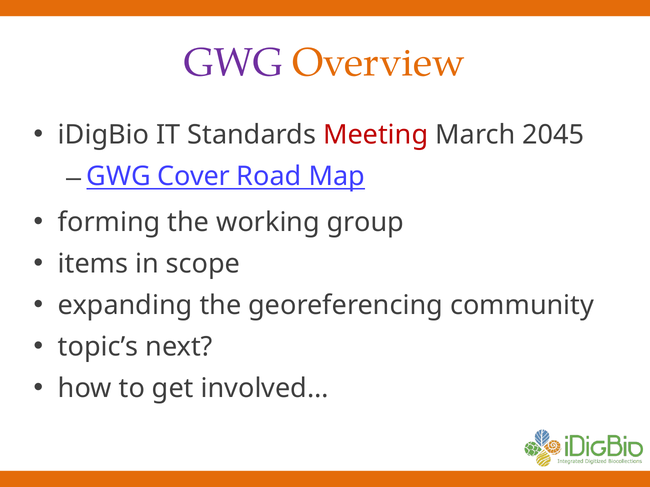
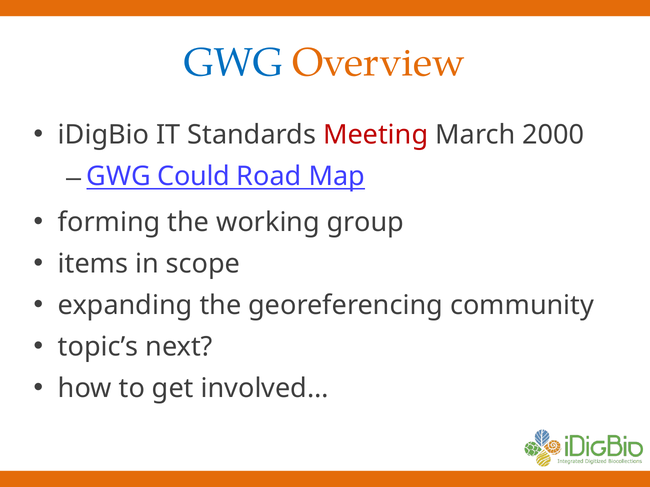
GWG colour: purple -> blue (234, 63)
2045: 2045 -> 2000 (553, 135)
Cover: Cover -> Could (194, 177)
